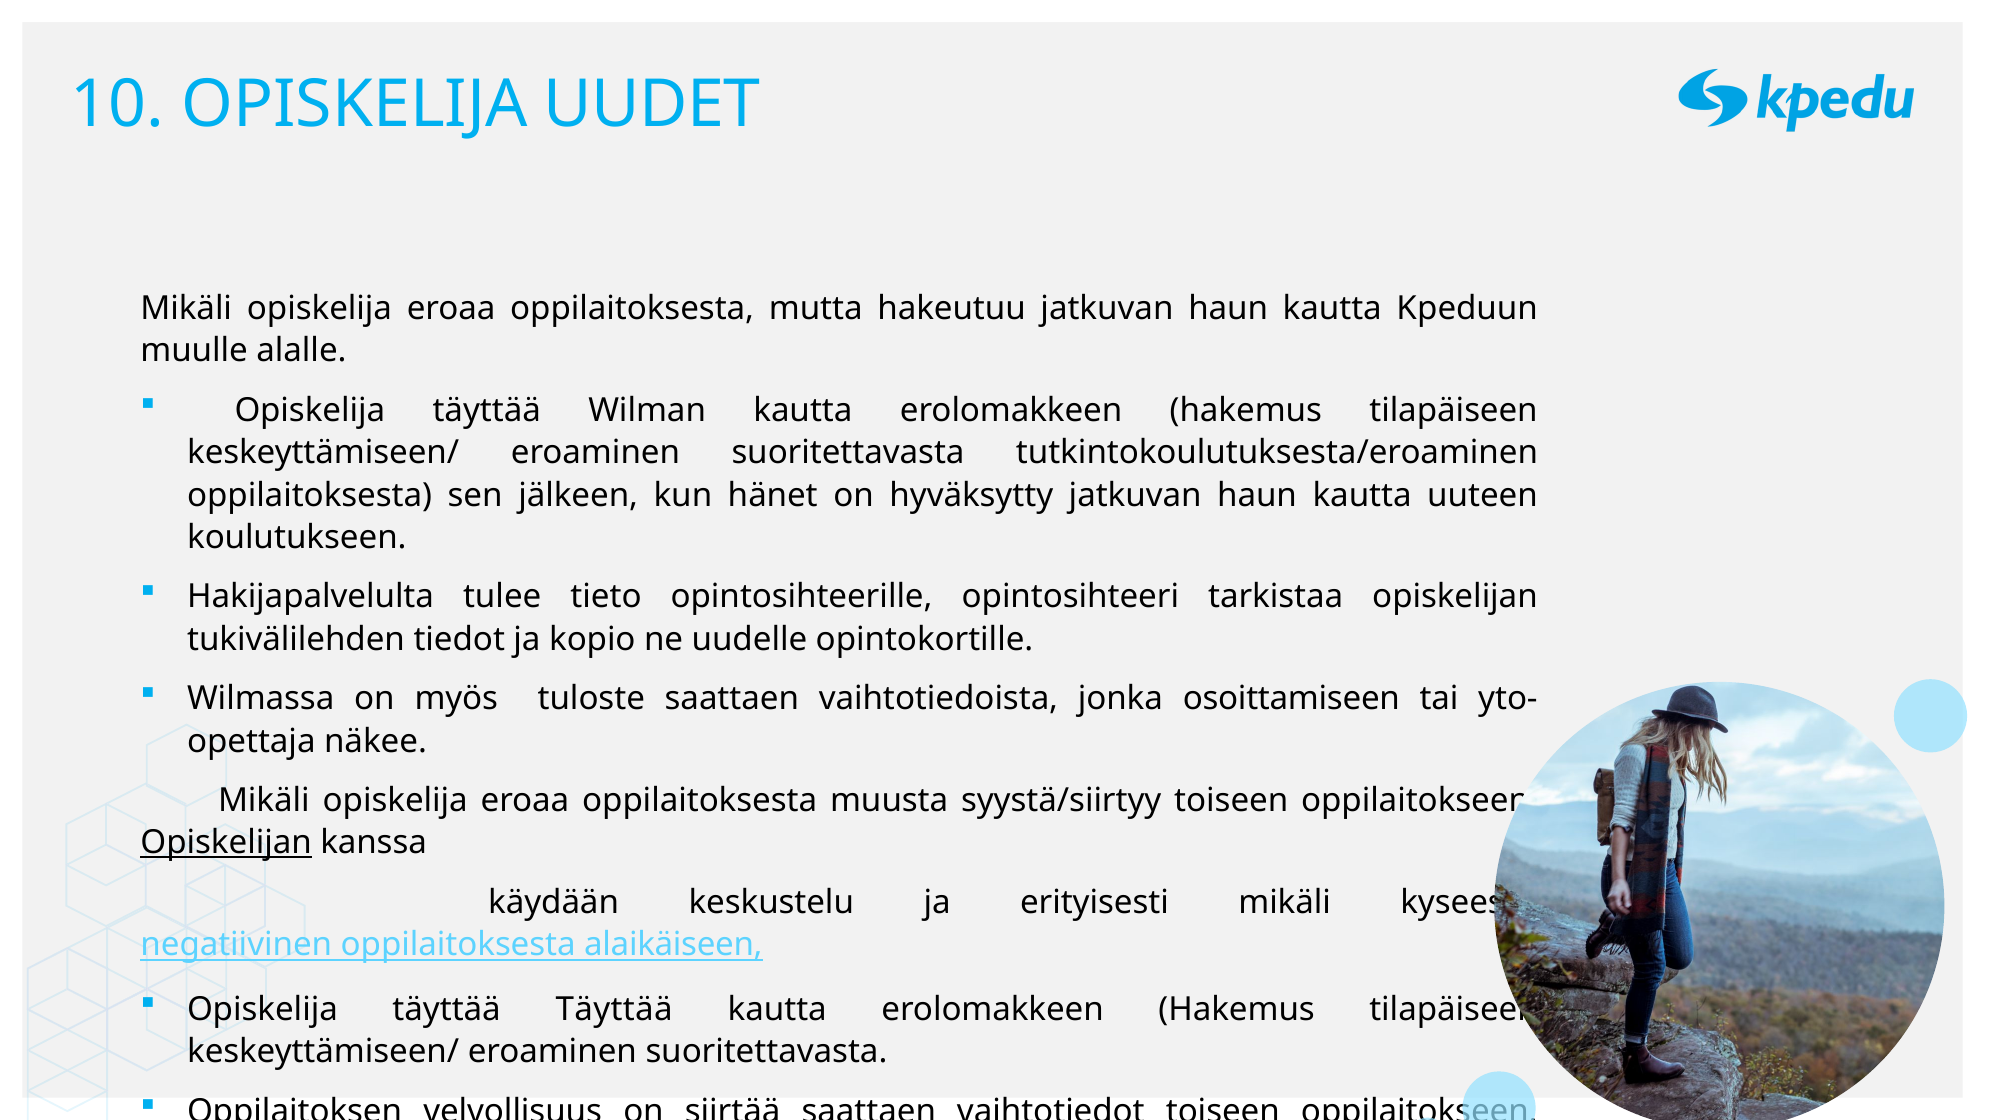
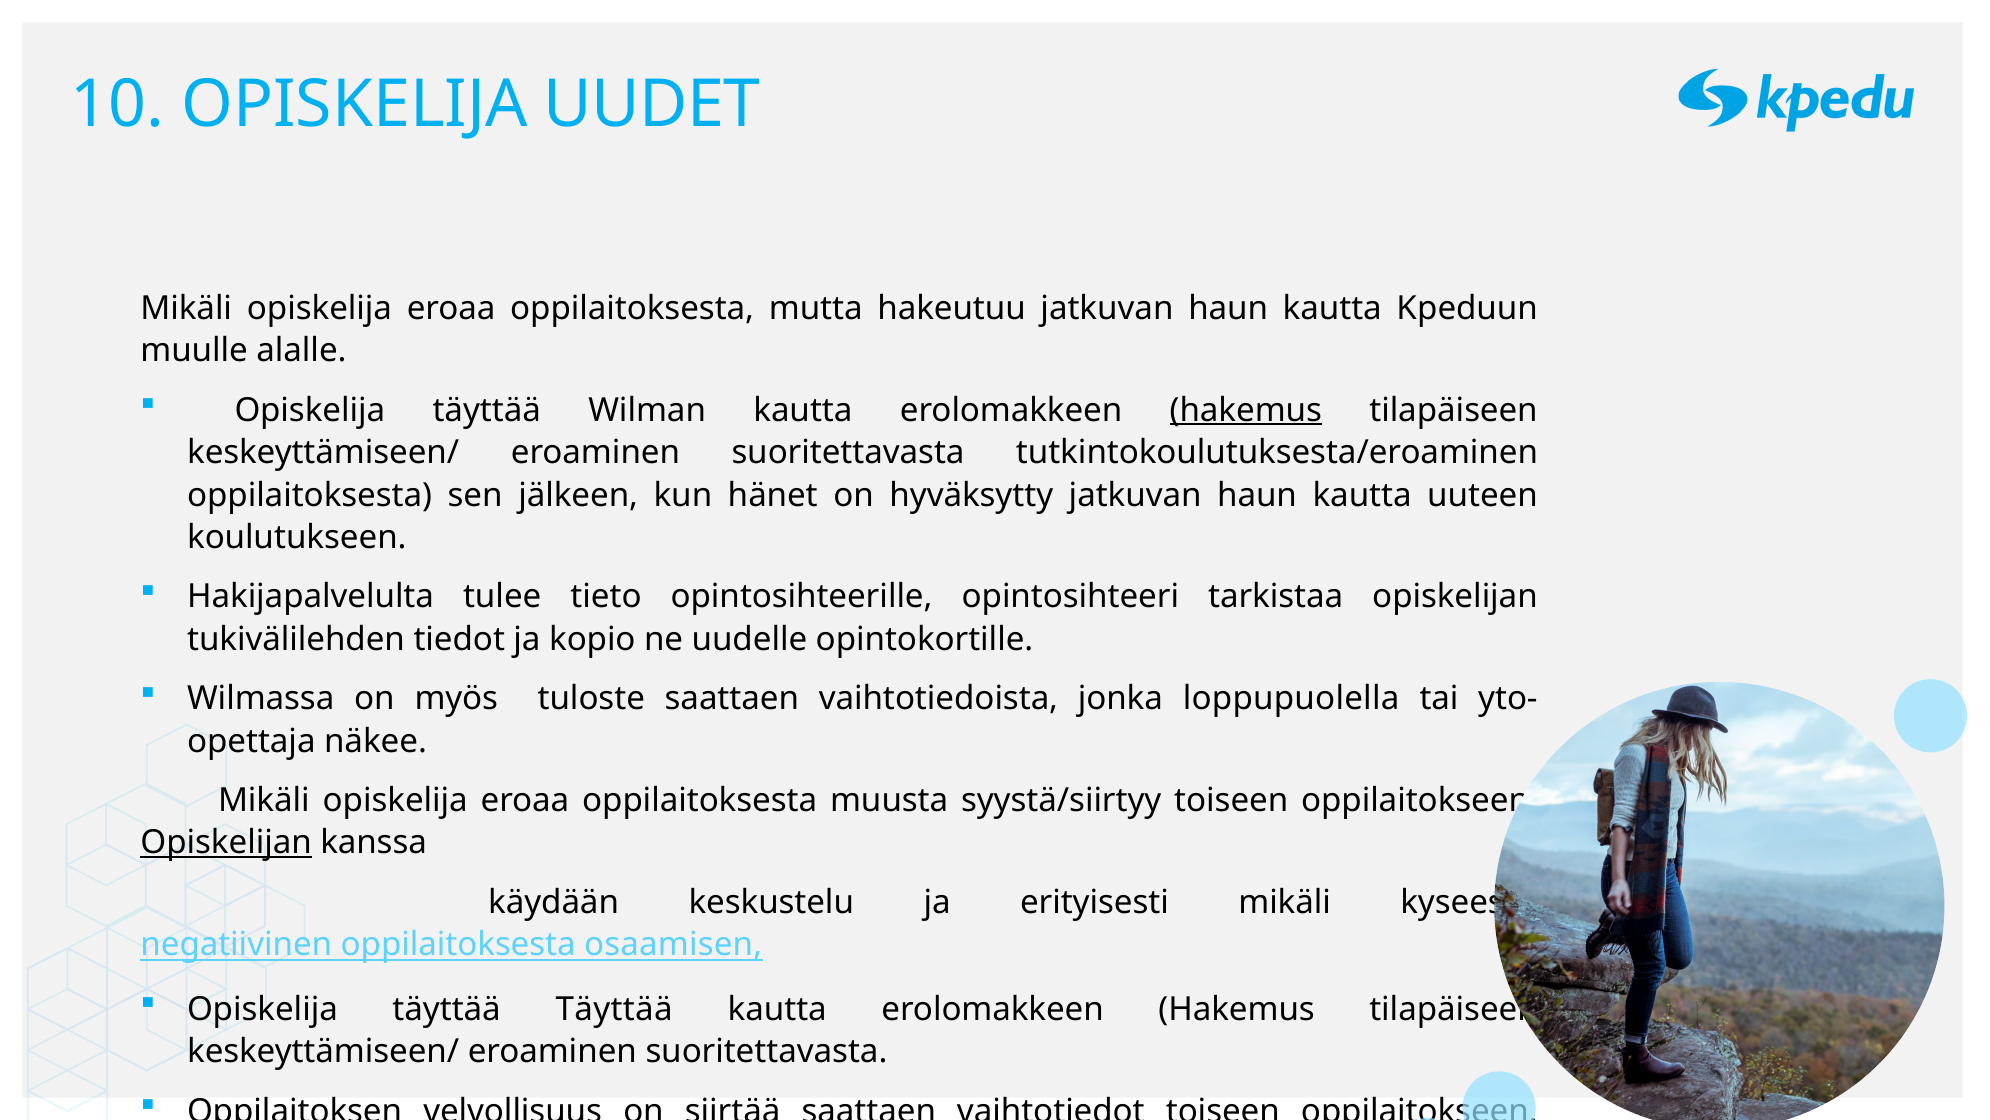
hakemus underline: none -> present (1246, 410)
osoittamiseen: osoittamiseen -> loppupuolella (1291, 698)
alaikäiseen: alaikäiseen -> osaamisen (673, 944)
